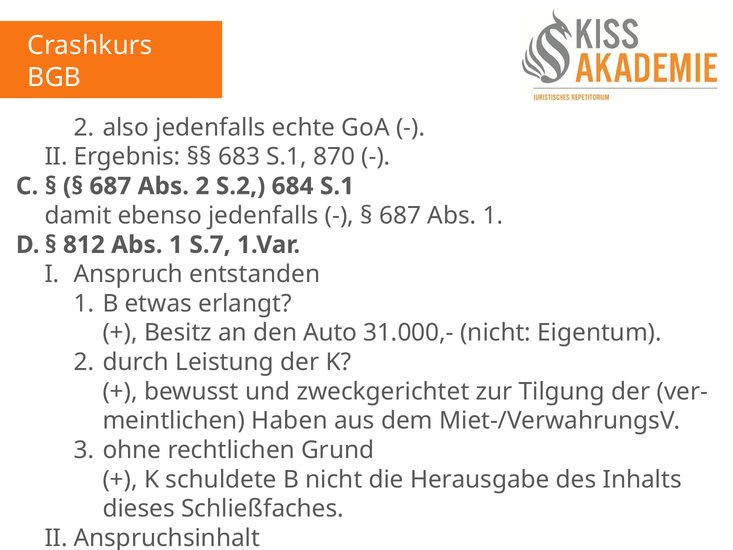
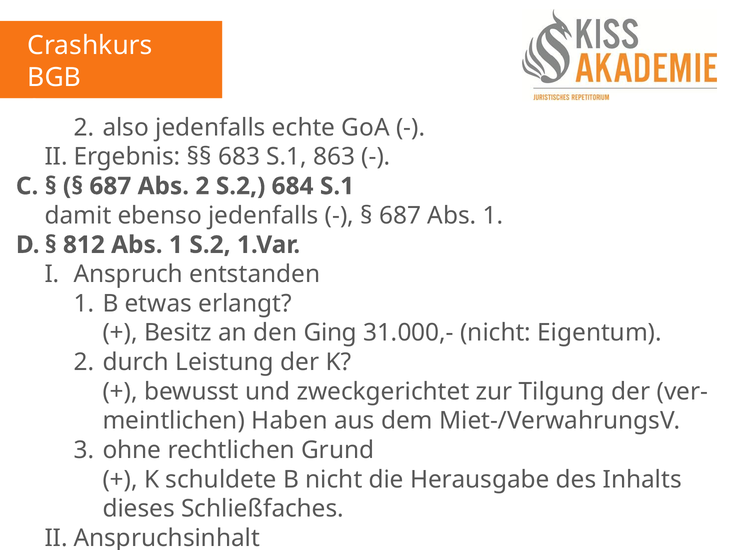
870: 870 -> 863 (334, 157)
1 S.7: S.7 -> S.2 (210, 245)
Auto: Auto -> Ging (330, 333)
